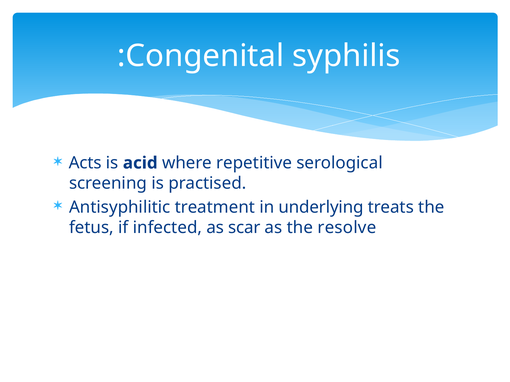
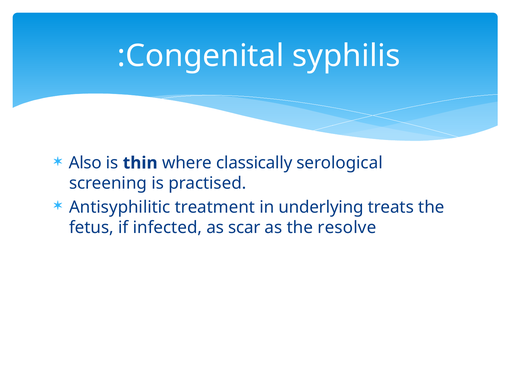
Acts: Acts -> Also (85, 163)
acid: acid -> thin (140, 163)
repetitive: repetitive -> classically (254, 163)
